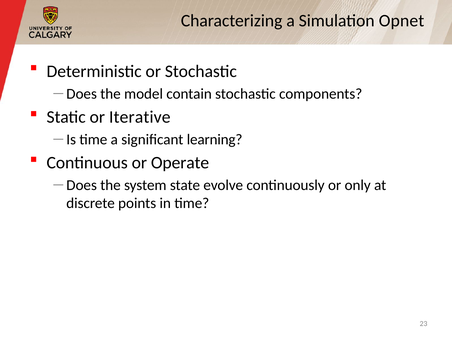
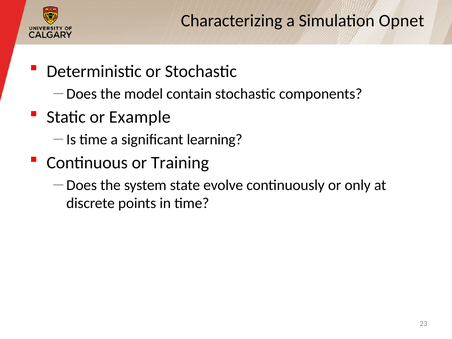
Iterative: Iterative -> Example (140, 117)
Operate: Operate -> Training (180, 163)
